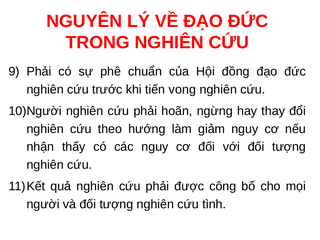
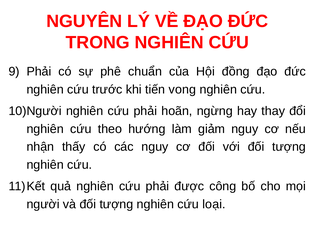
tình: tình -> loại (214, 204)
